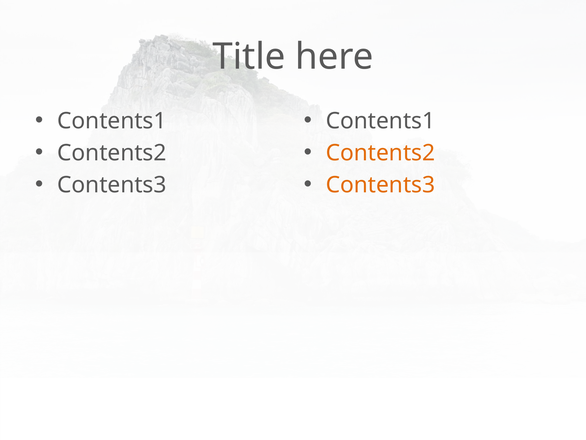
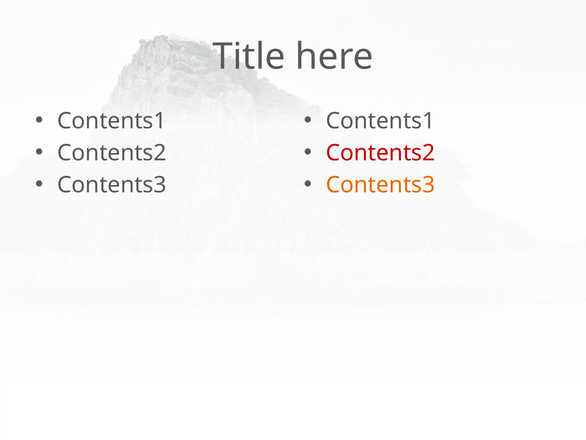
Contents2 colour: orange -> red (380, 153)
